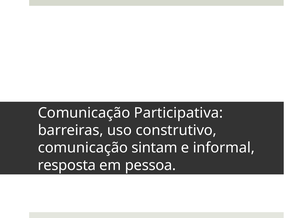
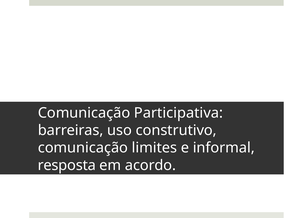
sintam: sintam -> limites (154, 148)
pessoa: pessoa -> acordo (150, 165)
